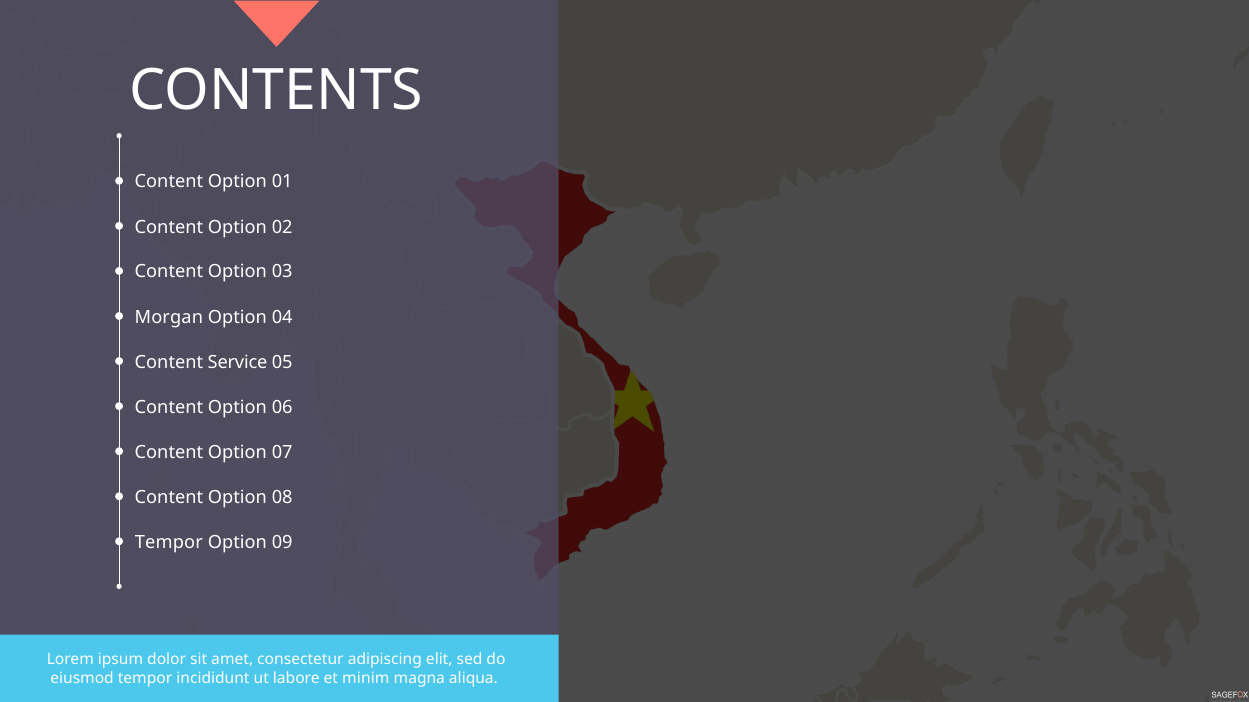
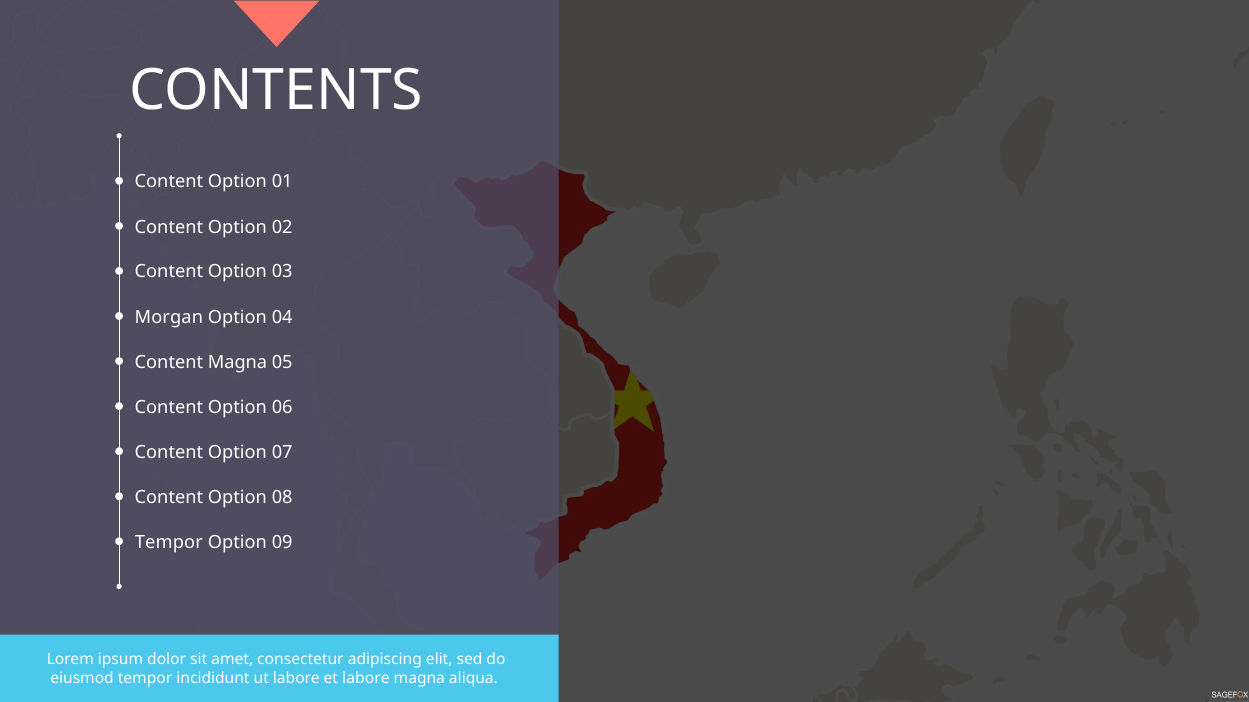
Content Service: Service -> Magna (238, 363)
et minim: minim -> labore (366, 679)
